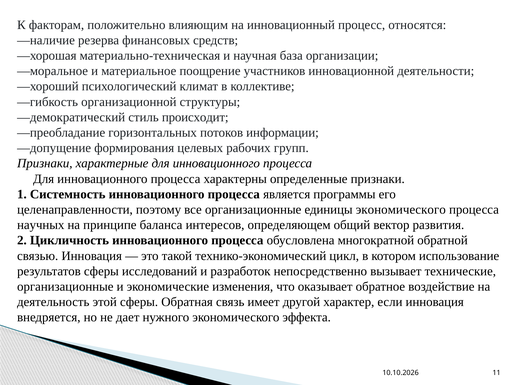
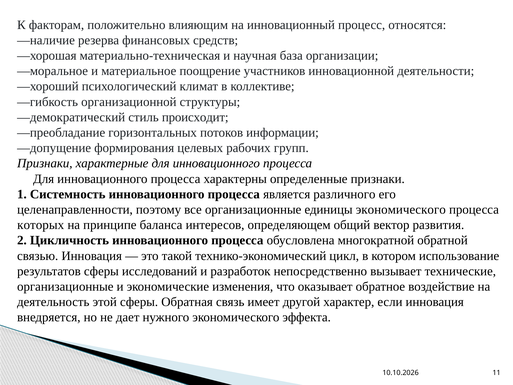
программы: программы -> различного (344, 194)
научных: научных -> которых (41, 225)
